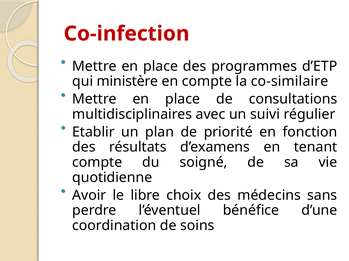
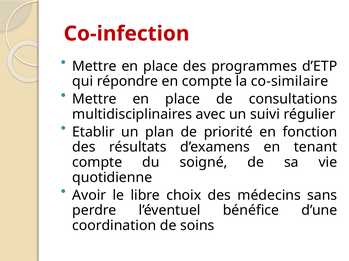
ministère: ministère -> répondre (127, 82)
